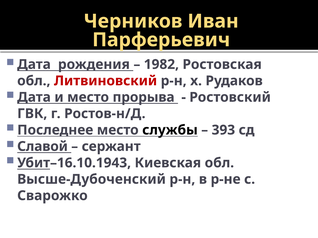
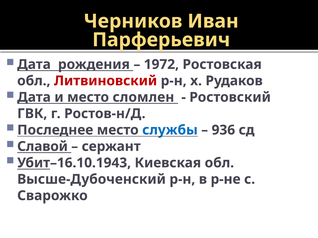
1982: 1982 -> 1972 (161, 65)
прорыва: прорыва -> сломлен (143, 97)
службы colour: black -> blue (170, 130)
393: 393 -> 936 (223, 130)
